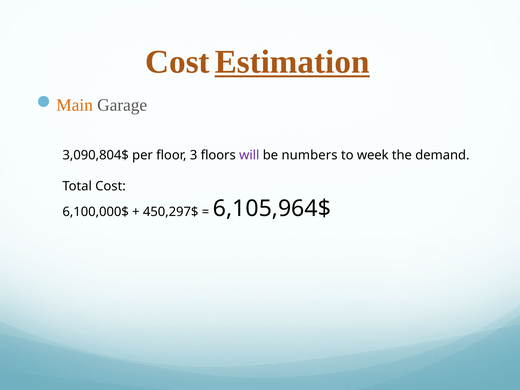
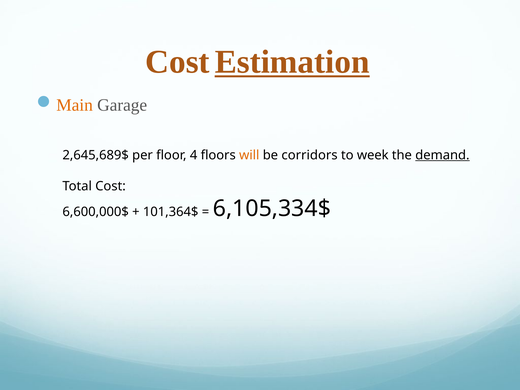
3,090,804$: 3,090,804$ -> 2,645,689$ (96, 155)
3: 3 -> 4 (194, 155)
will colour: purple -> orange (249, 155)
numbers: numbers -> corridors (310, 155)
demand underline: none -> present (442, 155)
6,100,000$: 6,100,000$ -> 6,600,000$ (96, 212)
450,297$: 450,297$ -> 101,364$ (171, 212)
6,105,964$: 6,105,964$ -> 6,105,334$ (272, 209)
